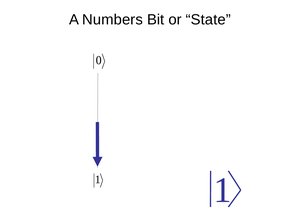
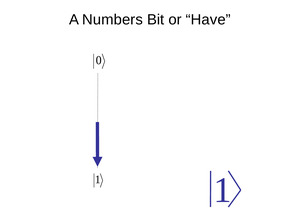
State: State -> Have (208, 20)
